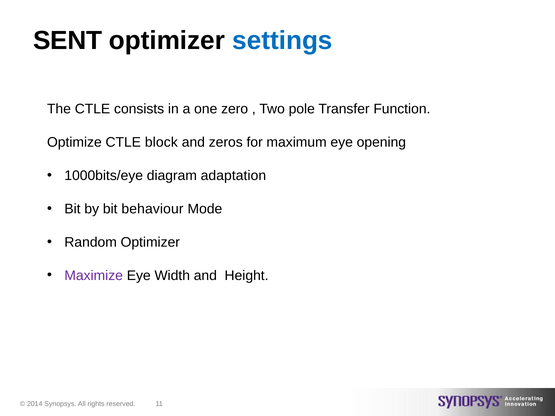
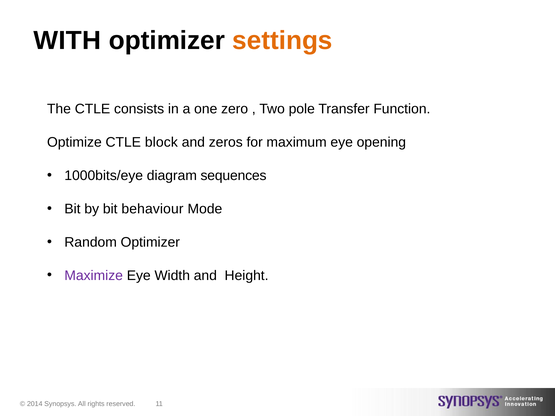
SENT: SENT -> WITH (67, 41)
settings colour: blue -> orange (282, 41)
adaptation: adaptation -> sequences (234, 176)
